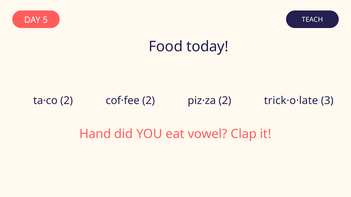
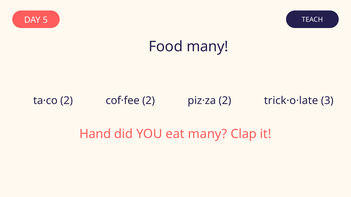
Food today: today -> many (207, 47)
eat vowel: vowel -> many (207, 134)
